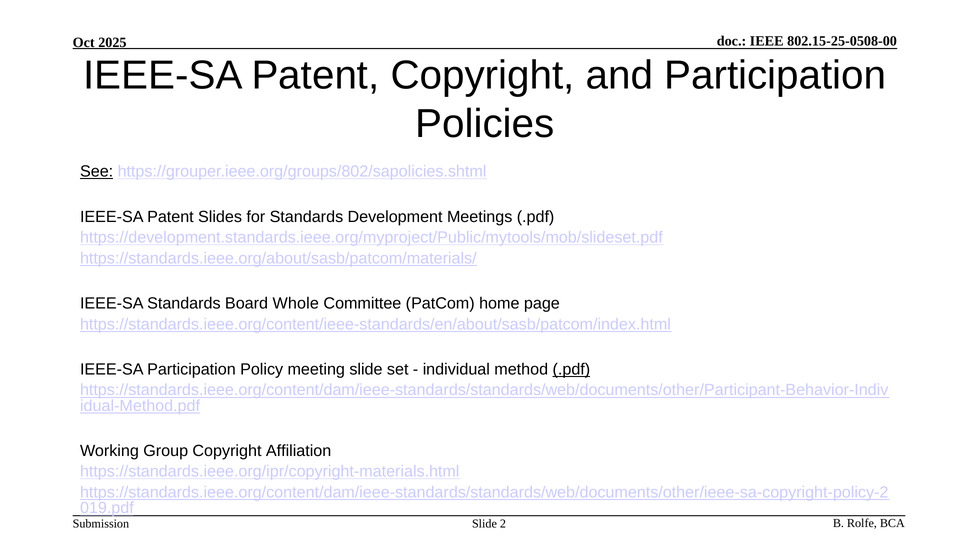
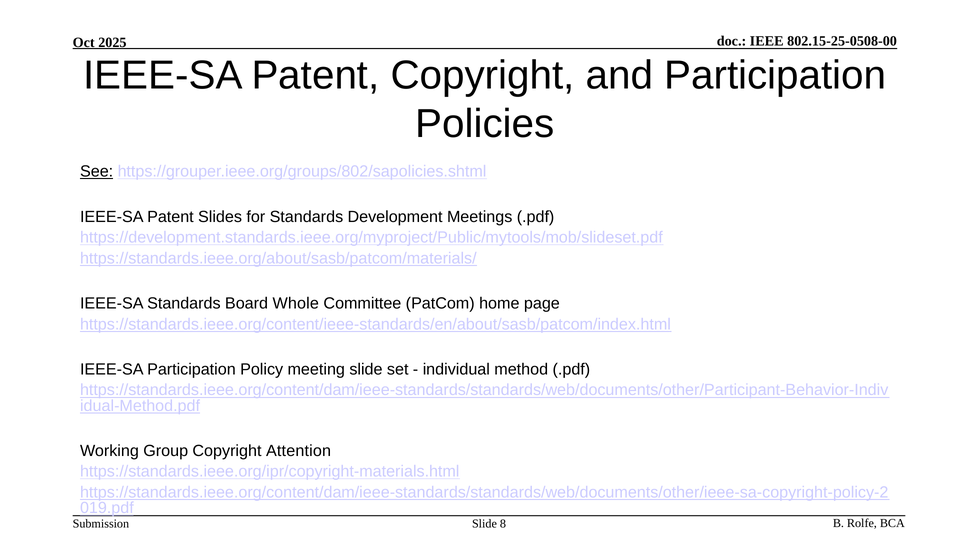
.pdf underline: present -> none (571, 369)
Affiliation: Affiliation -> Attention (299, 451)
2: 2 -> 8 (503, 523)
